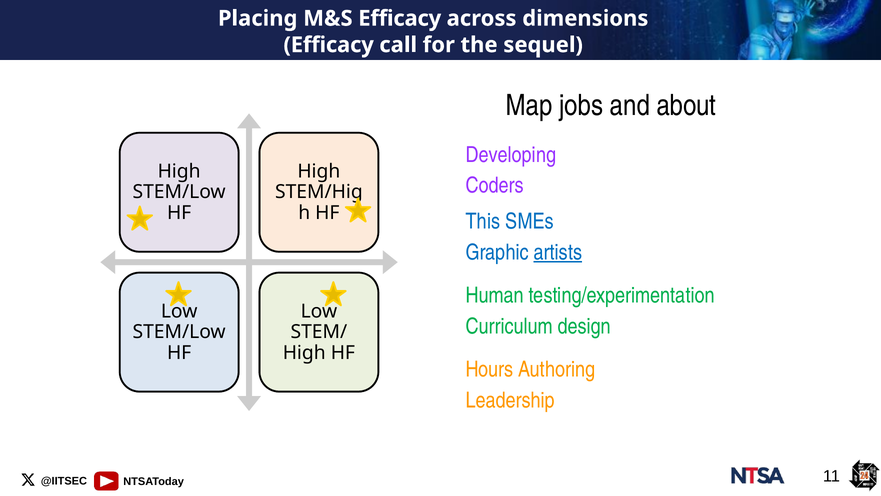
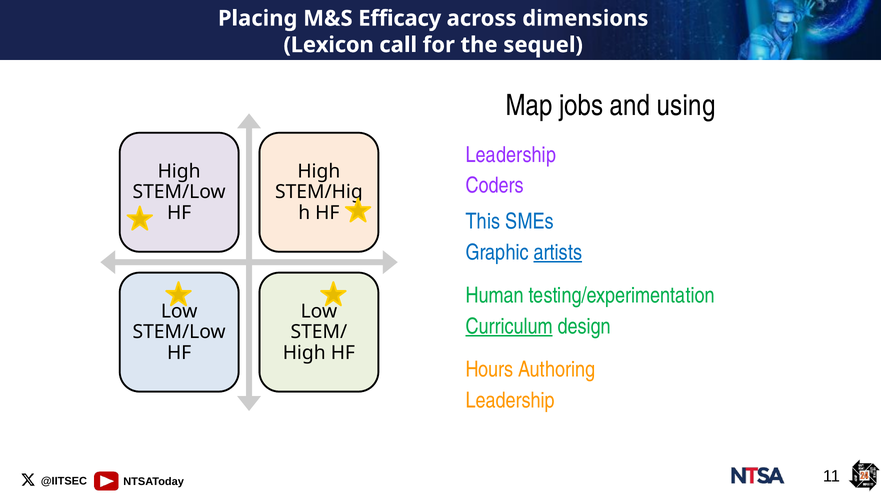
Efficacy: Efficacy -> Lexicon (329, 45)
about: about -> using (686, 106)
Developing: Developing -> Leadership (511, 155)
Curriculum underline: none -> present (509, 326)
